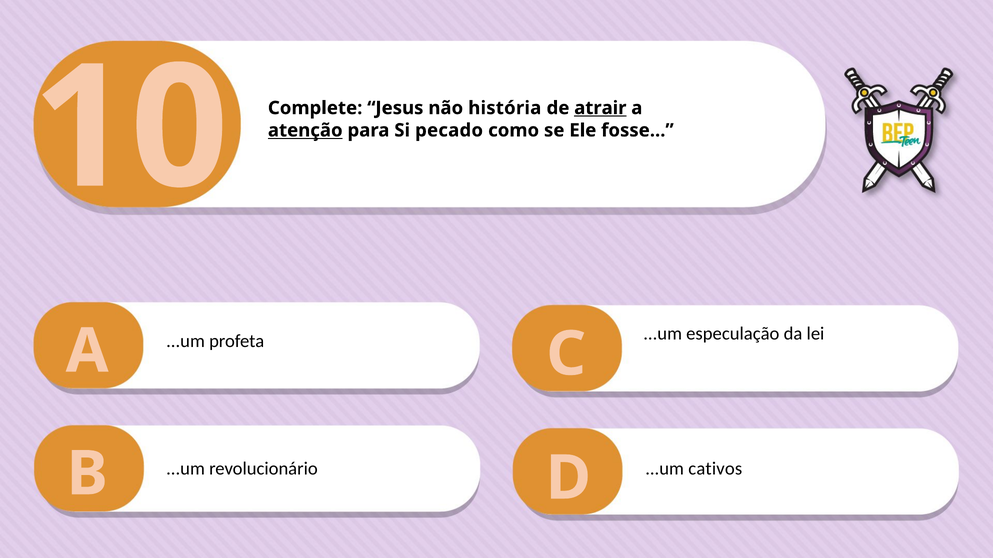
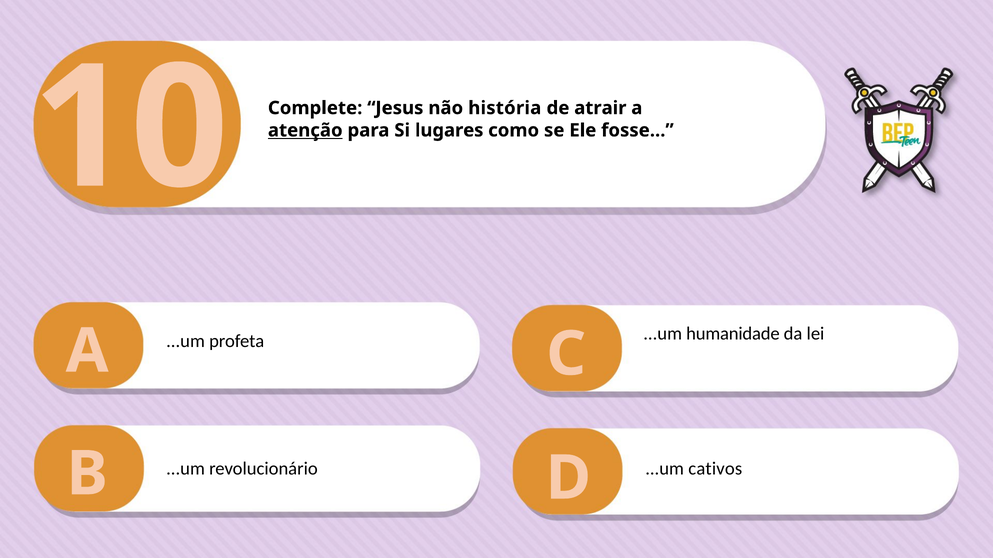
atrair underline: present -> none (600, 108)
pecado: pecado -> lugares (449, 130)
especulação: especulação -> humanidade (733, 334)
